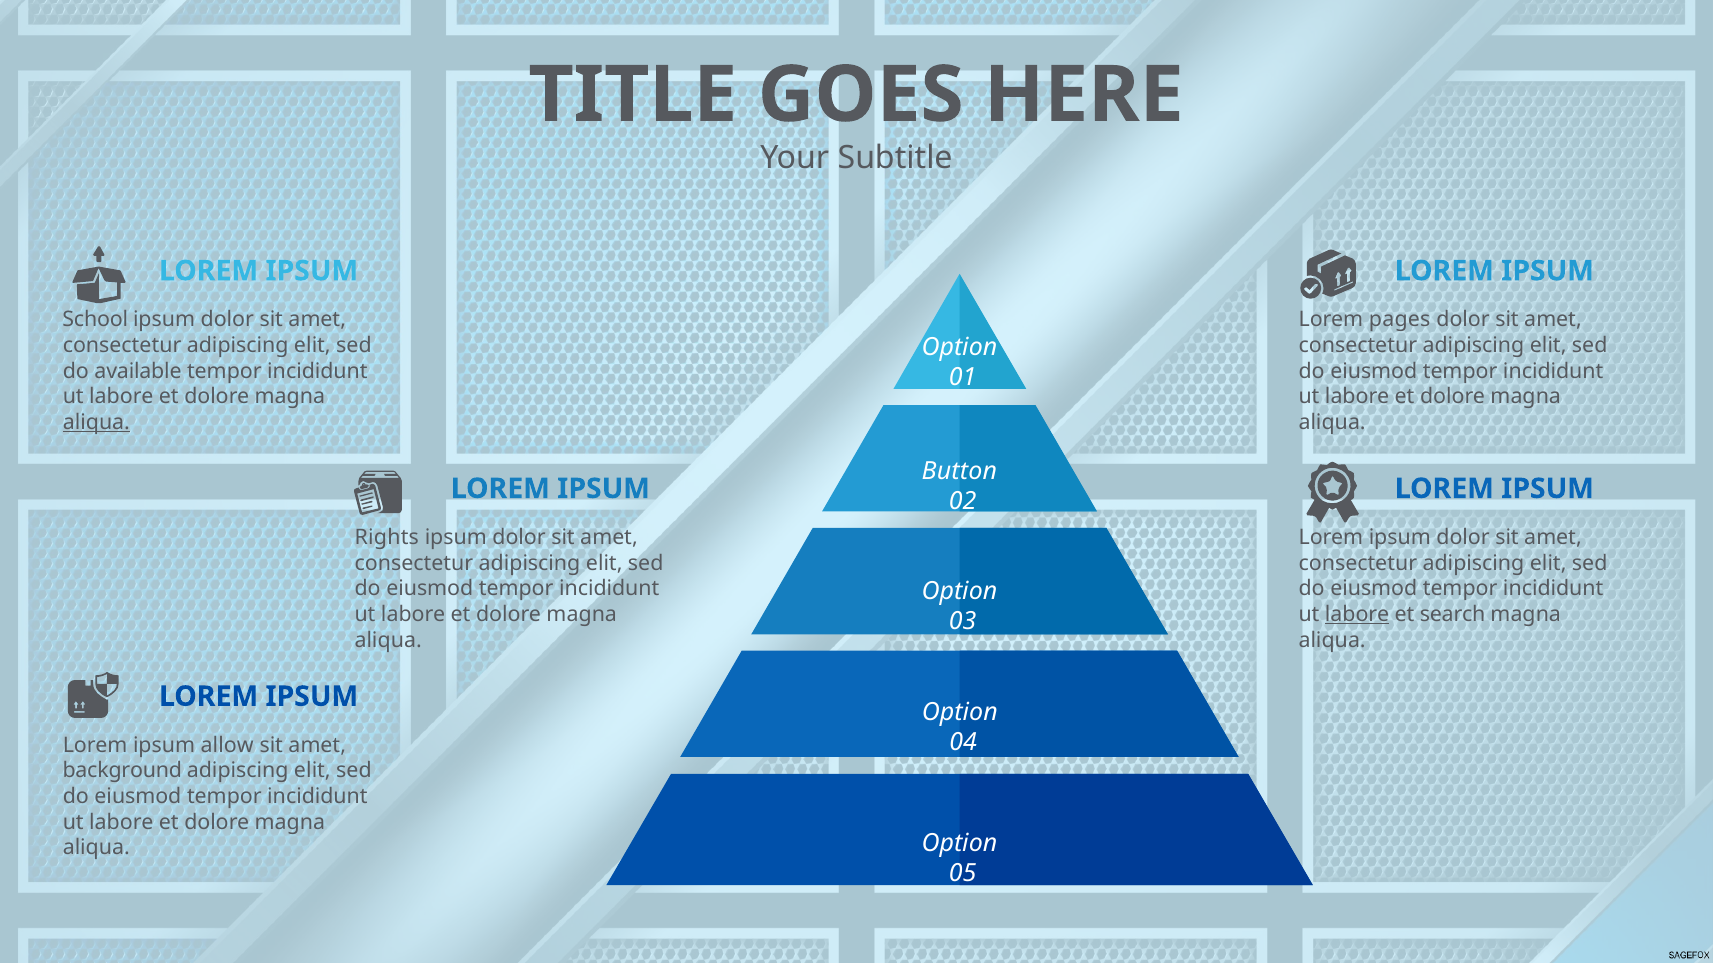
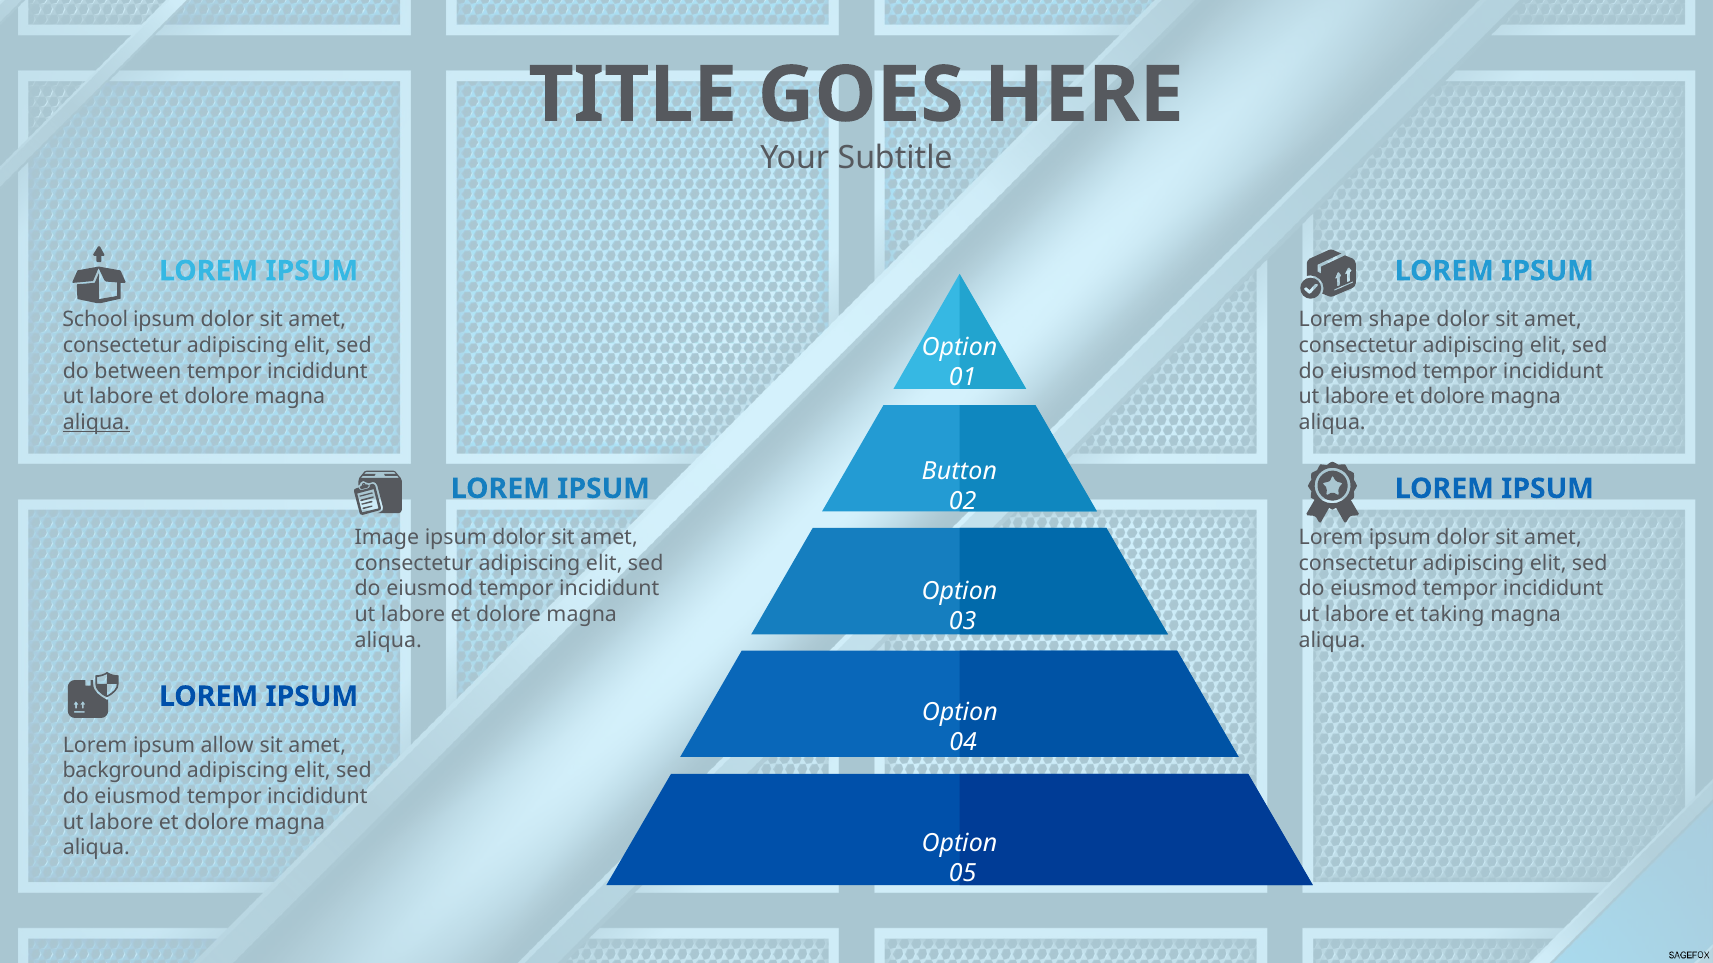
pages: pages -> shape (1400, 320)
available: available -> between (138, 371)
Rights: Rights -> Image (387, 538)
labore underline: present -> none (1357, 615)
search: search -> taking (1452, 615)
